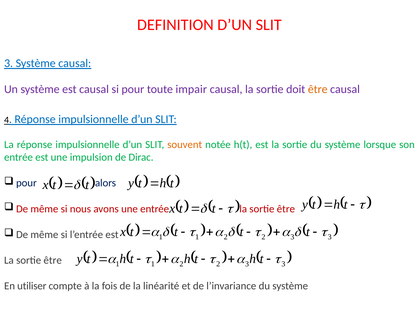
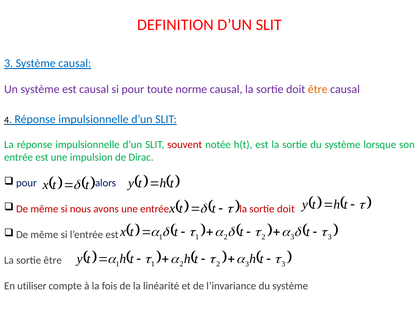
impair: impair -> norme (191, 89)
souvent colour: orange -> red (185, 145)
entrée la sortie être: être -> doit (286, 209)
